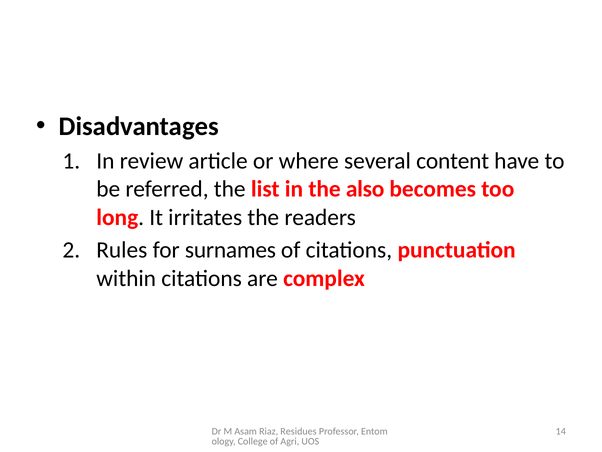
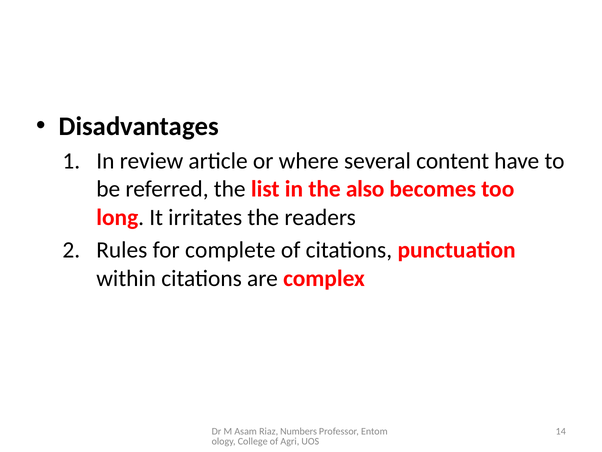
surnames: surnames -> complete (230, 250)
Residues: Residues -> Numbers (299, 431)
